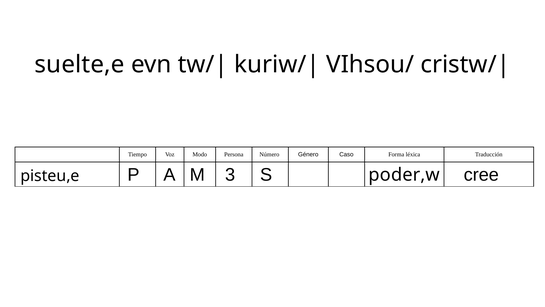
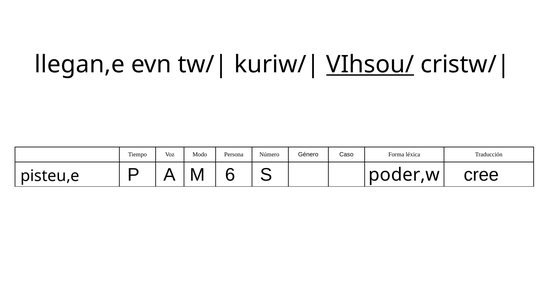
suelte,e: suelte,e -> llegan,e (80, 65)
VIhsou/ underline: none -> present (370, 65)
3: 3 -> 6 (230, 174)
